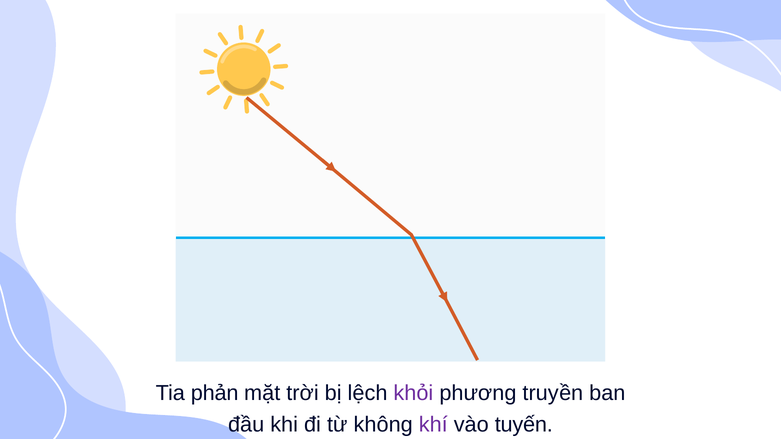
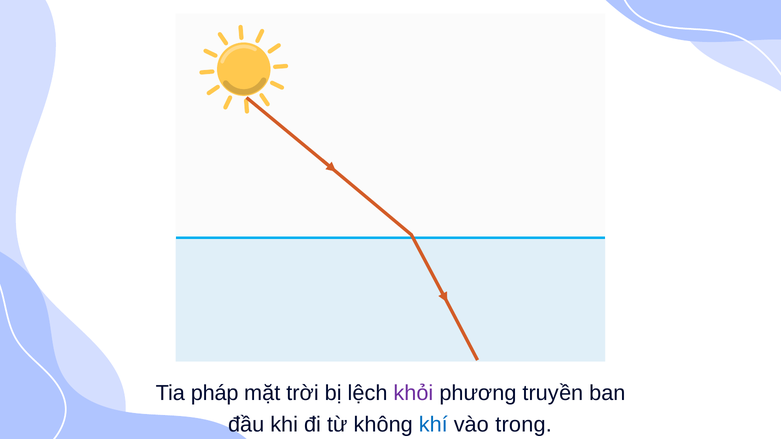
phản: phản -> pháp (215, 393)
khí colour: purple -> blue (433, 425)
tuyến: tuyến -> trong (524, 425)
